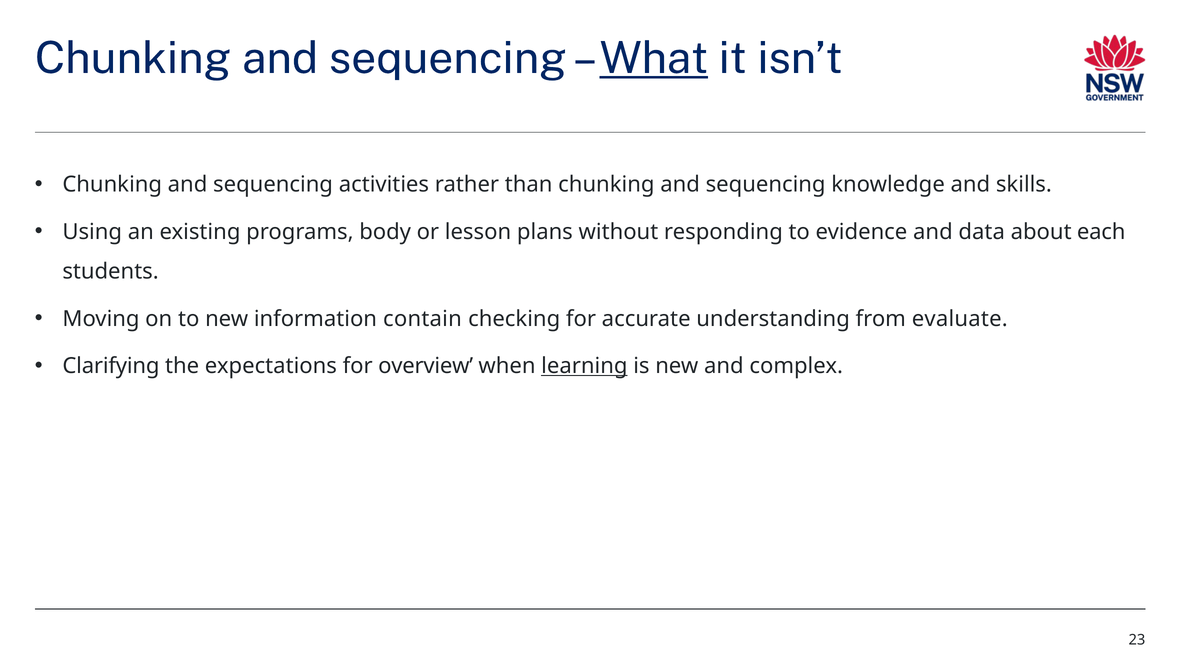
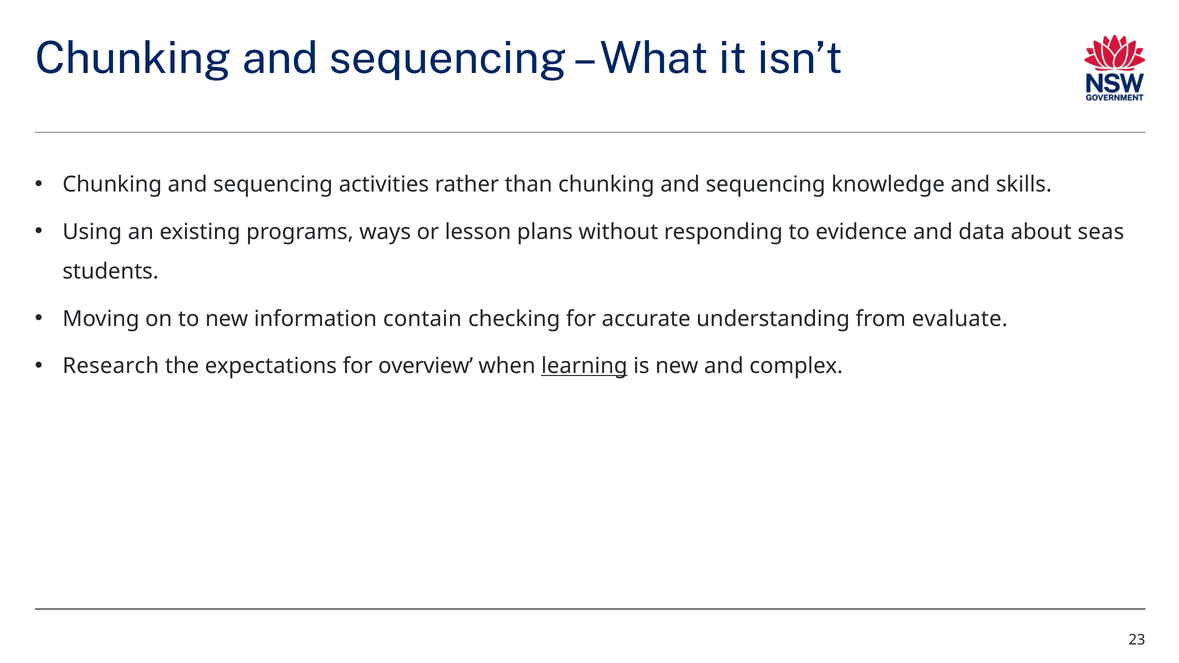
What underline: present -> none (654, 58)
body: body -> ways (385, 232)
each: each -> seas (1101, 232)
Clarifying: Clarifying -> Research (111, 366)
